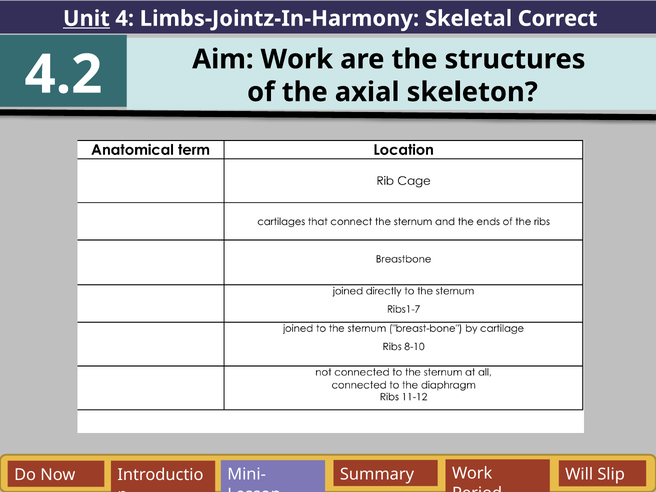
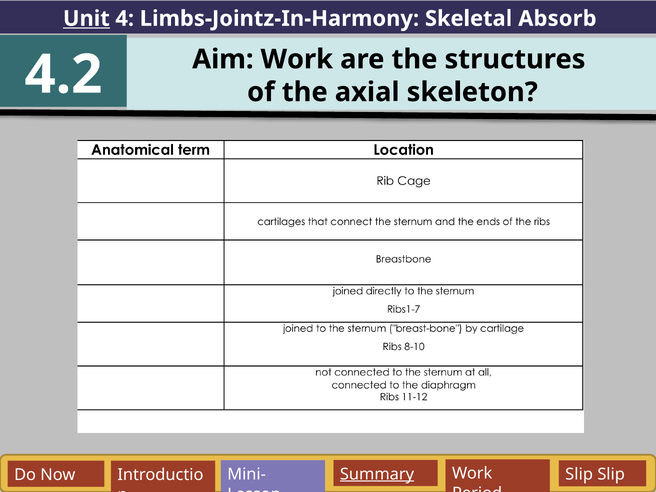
Correct: Correct -> Absorb (557, 19)
Summary underline: none -> present (377, 474)
Will: Will -> Slip (579, 474)
